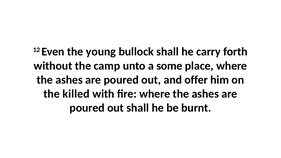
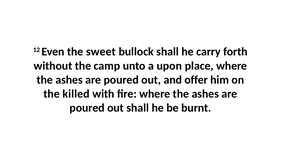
young: young -> sweet (101, 52)
some: some -> upon (169, 66)
